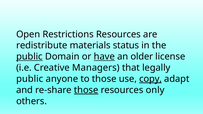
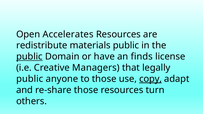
Restrictions: Restrictions -> Accelerates (68, 34)
materials status: status -> public (126, 46)
have underline: present -> none (104, 57)
older: older -> finds (142, 57)
those underline: present -> none (86, 90)
only: only -> turn (155, 90)
